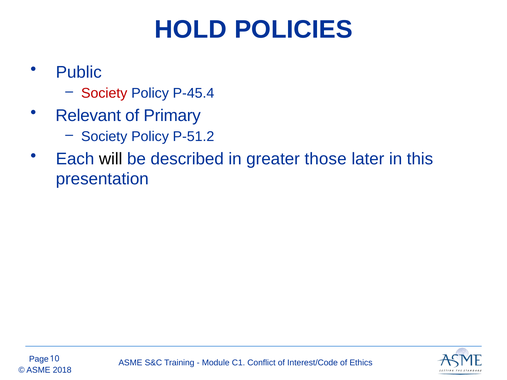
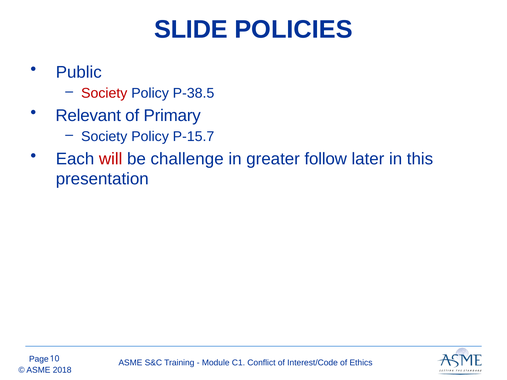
HOLD: HOLD -> SLIDE (191, 30)
P-45.4: P-45.4 -> P-38.5 (194, 93)
P-51.2: P-51.2 -> P-15.7 (194, 137)
will colour: black -> red (111, 159)
described: described -> challenge (187, 159)
those: those -> follow (326, 159)
